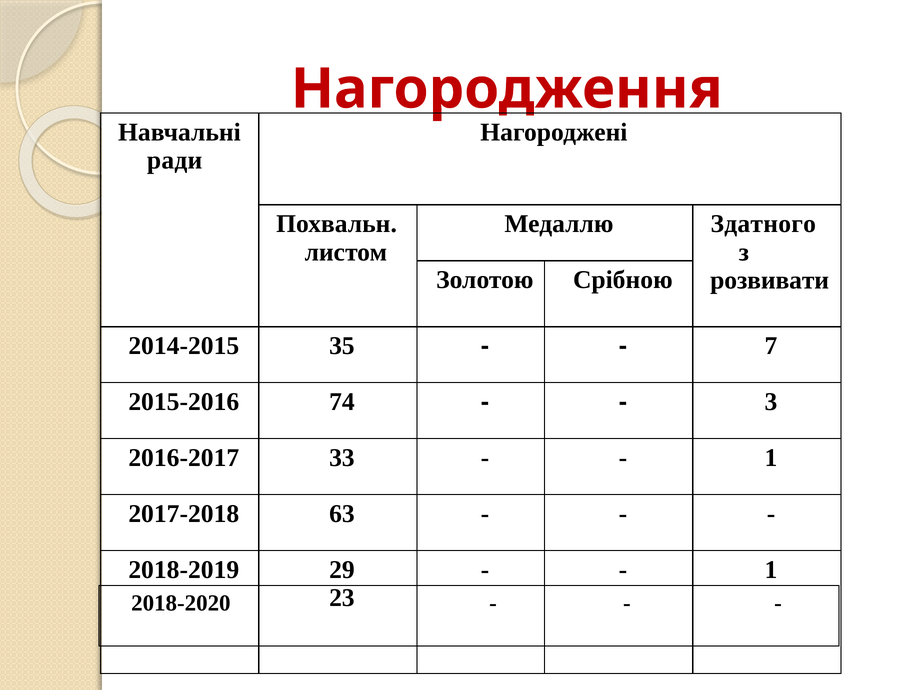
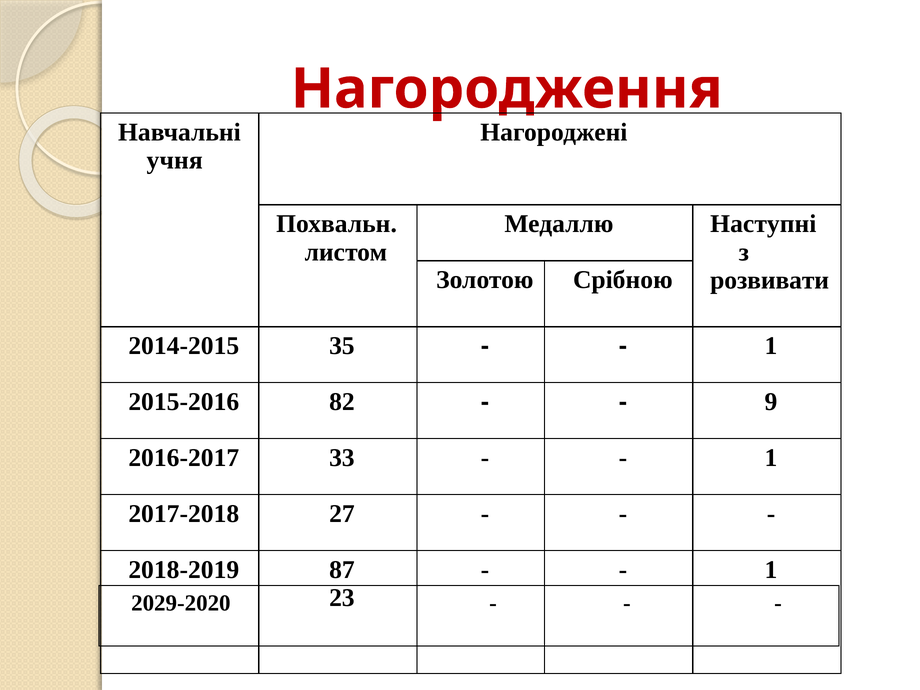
ради: ради -> учня (175, 161)
Здатного: Здатного -> Наступні (763, 224)
7: 7 -> 1 (771, 346)
74: 74 -> 82 (342, 402)
3: 3 -> 9 (771, 402)
63: 63 -> 27 (342, 514)
29: 29 -> 87 (342, 570)
2018-2020: 2018-2020 -> 2029-2020 (181, 603)
